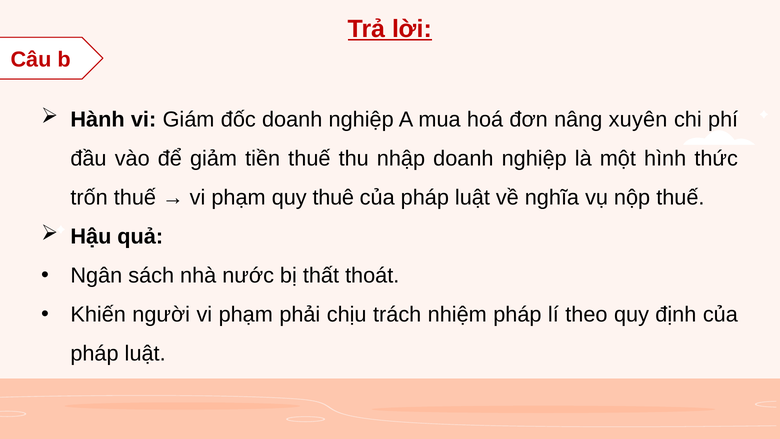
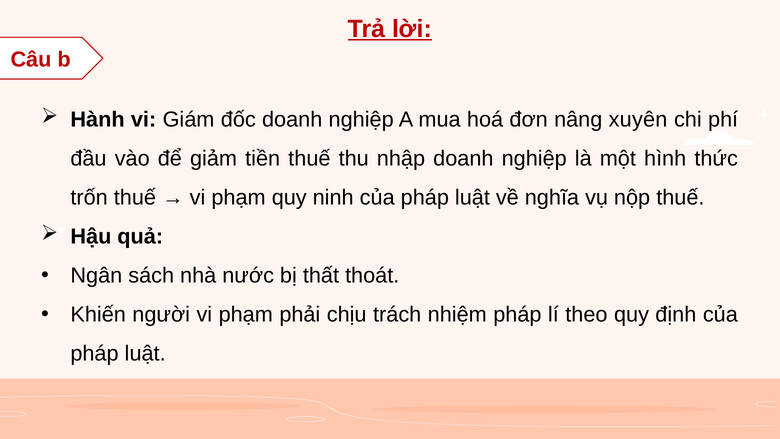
thuê: thuê -> ninh (333, 197)
